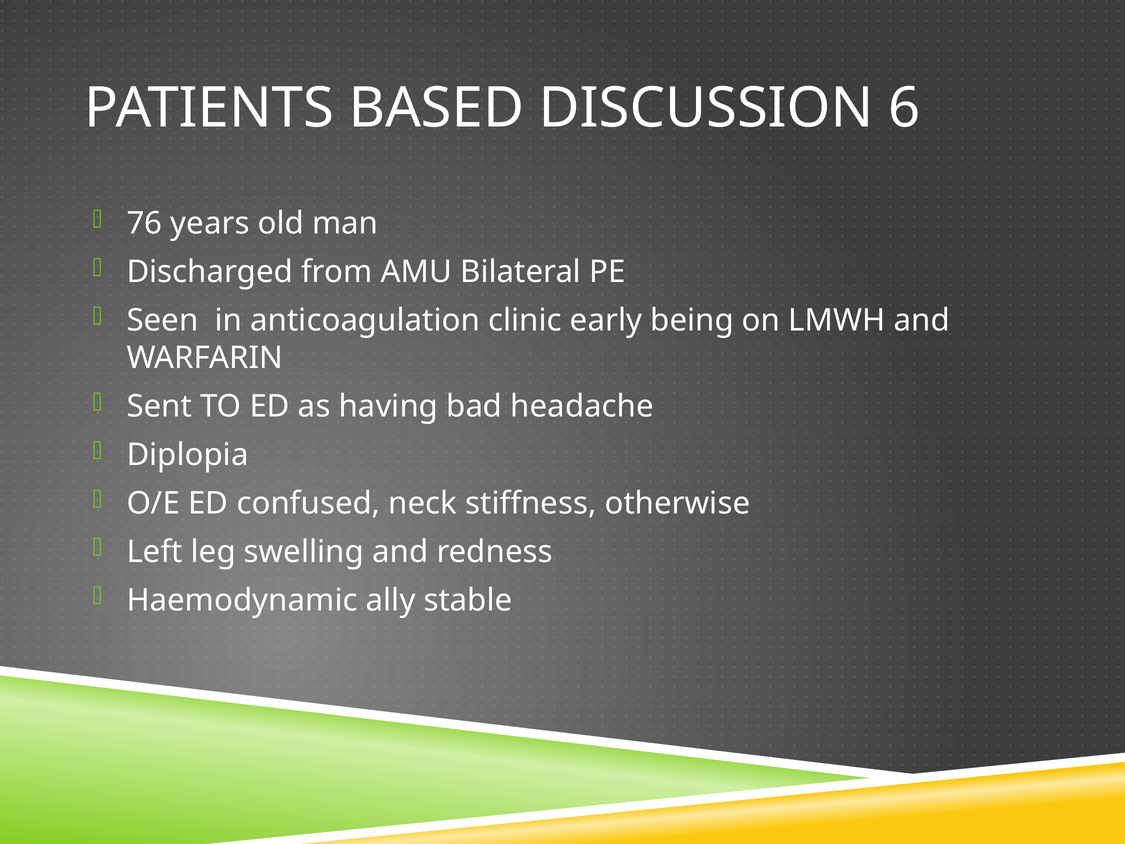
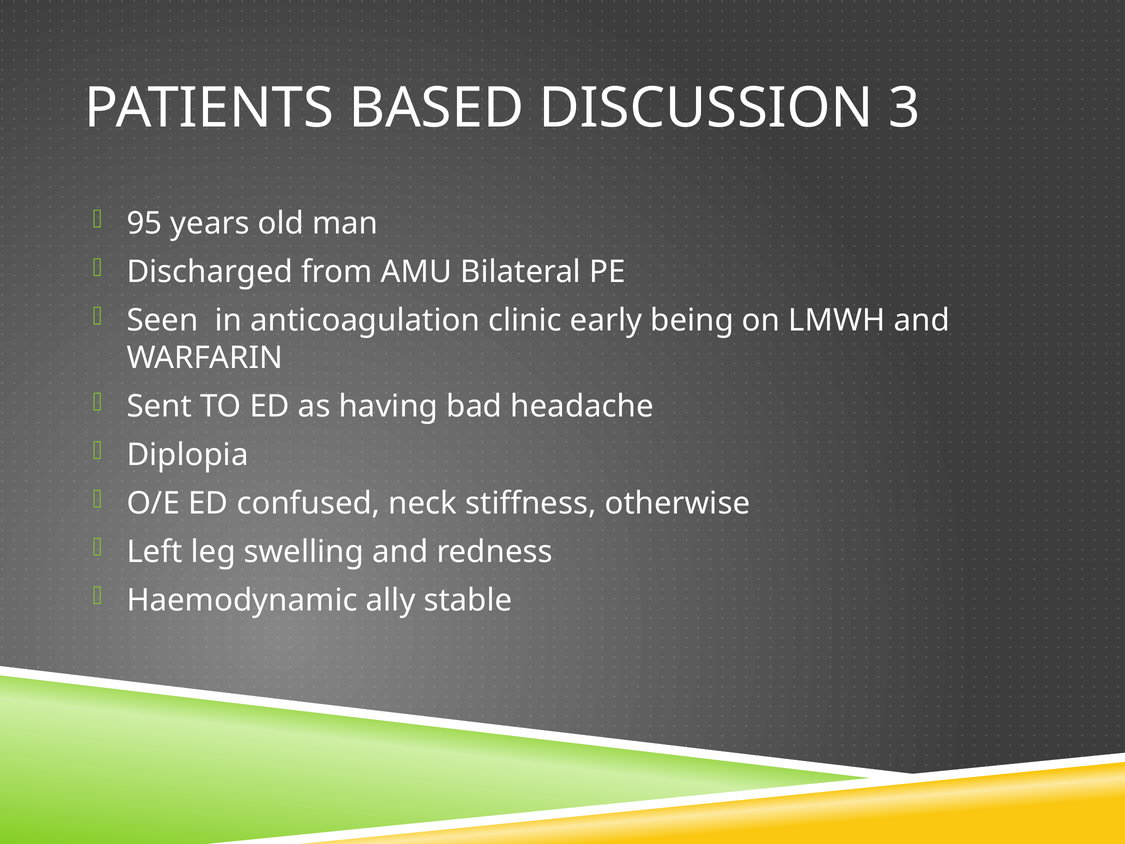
6: 6 -> 3 (904, 108)
76: 76 -> 95 (144, 223)
